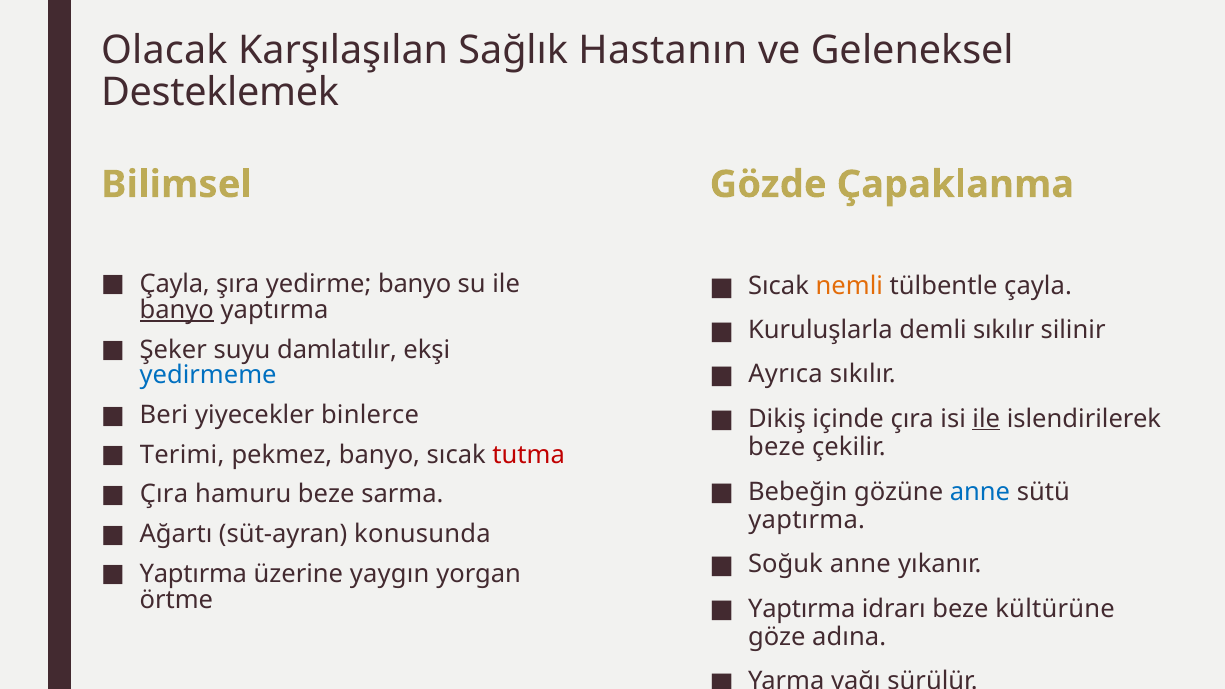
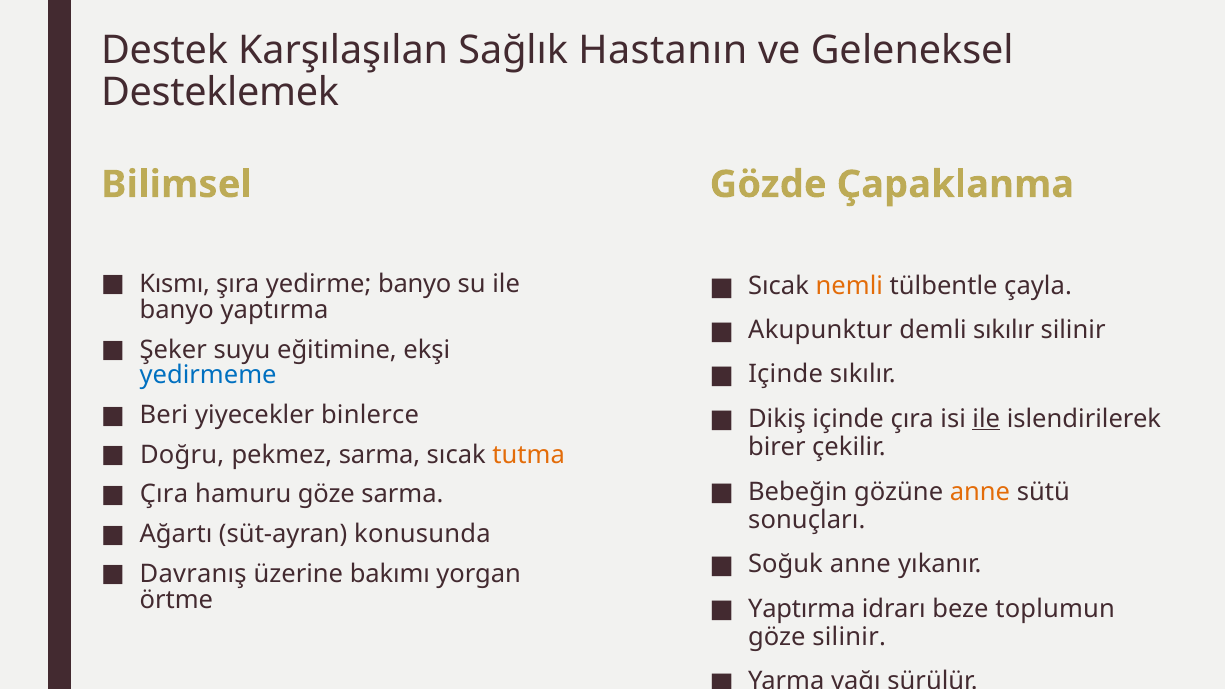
Olacak: Olacak -> Destek (164, 51)
Çayla: Çayla -> Kısmı (175, 284)
banyo underline: present -> none (177, 310)
Kuruluşlarla: Kuruluşlarla -> Akupunktur (820, 330)
damlatılır: damlatılır -> eğitimine (337, 350)
Ayrıca: Ayrıca -> Içinde (786, 375)
beze: beze -> birer (777, 448)
Terimi: Terimi -> Doğru (182, 455)
pekmez banyo: banyo -> sarma (380, 455)
tutma colour: red -> orange (529, 455)
anne colour: blue -> orange (980, 492)
hamuru beze: beze -> göze (326, 495)
yaptırma: yaptırma -> sonuçları (807, 520)
Yaptırma: Yaptırma -> Davranış (193, 574)
yaygın: yaygın -> bakımı (390, 574)
kültürüne: kültürüne -> toplumun (1055, 609)
göze adına: adına -> silinir (849, 637)
